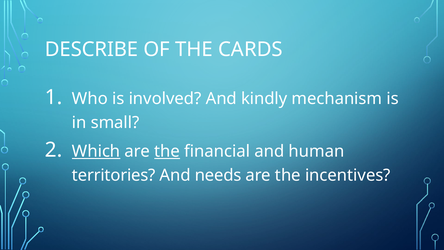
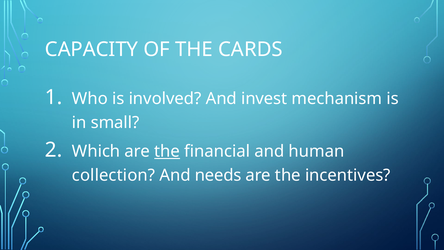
DESCRIBE: DESCRIBE -> CAPACITY (92, 49)
kindly: kindly -> invest (264, 99)
Which underline: present -> none (96, 151)
territories: territories -> collection (114, 175)
